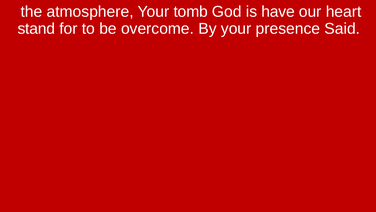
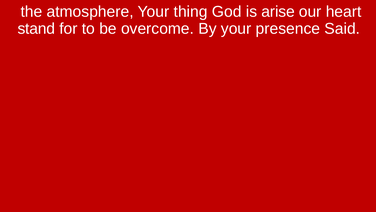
tomb: tomb -> thing (191, 12)
have: have -> arise (278, 12)
